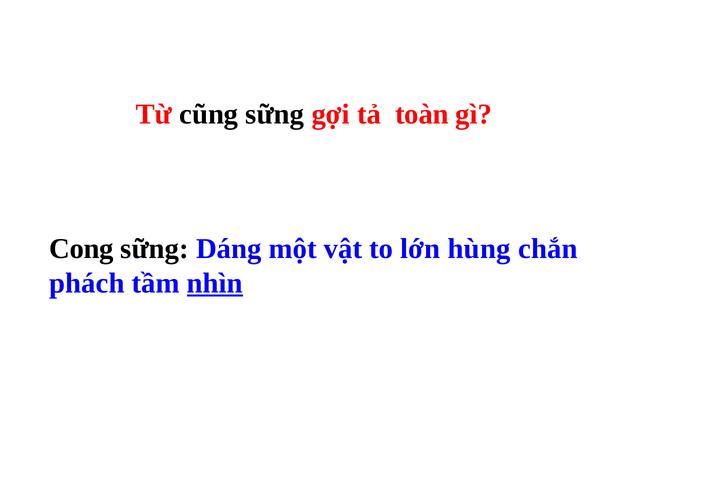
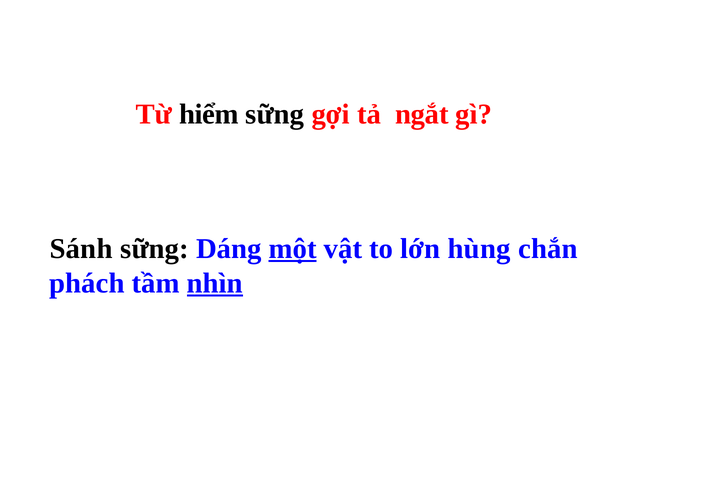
cũng: cũng -> hiểm (209, 114)
toàn: toàn -> ngắt (422, 114)
Cong: Cong -> Sánh (81, 249)
một underline: none -> present (293, 249)
